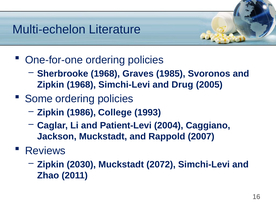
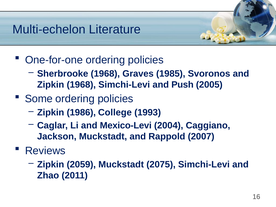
Drug: Drug -> Push (182, 85)
Patient-Levi: Patient-Levi -> Mexico-Levi (126, 125)
2030: 2030 -> 2059 (81, 164)
2072: 2072 -> 2075 (161, 164)
